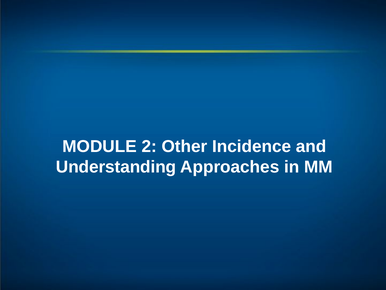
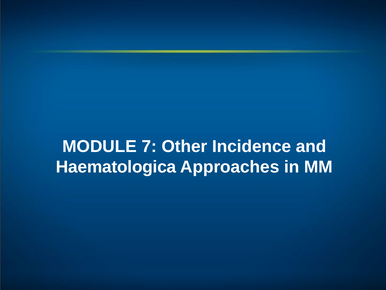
2: 2 -> 7 (149, 146)
Understanding: Understanding -> Haematologica (116, 167)
